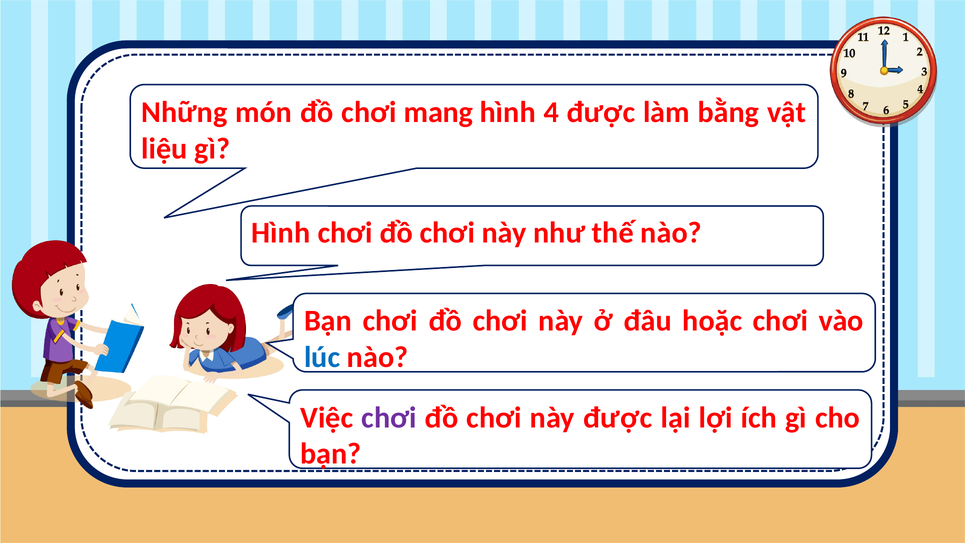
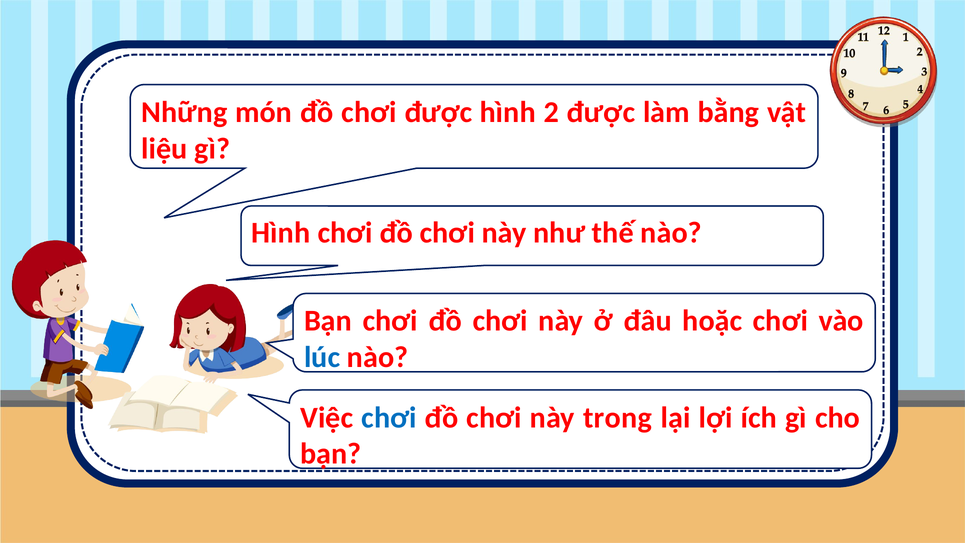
chơi mang: mang -> được (438, 112)
4: 4 -> 2 (551, 112)
chơi colour: purple -> blue (389, 417)
này được: được -> trong (618, 417)
